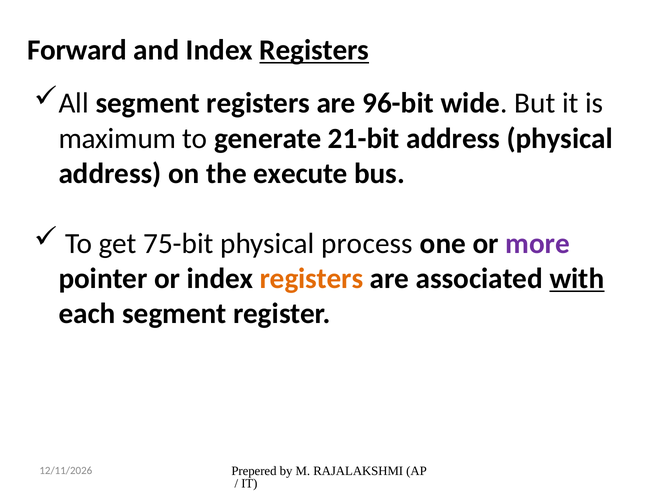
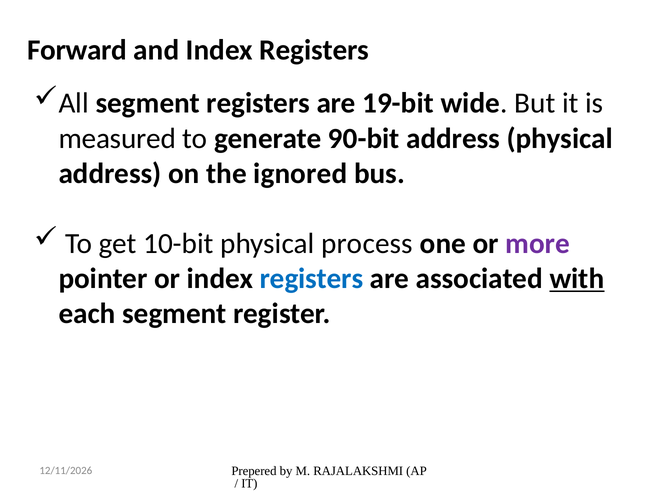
Registers underline: present -> none (314, 50)
96-bit: 96-bit -> 19-bit (398, 103)
maximum: maximum -> measured (117, 139)
21-bit: 21-bit -> 90-bit (364, 139)
execute: execute -> ignored (300, 174)
75-bit: 75-bit -> 10-bit (178, 244)
registers colour: orange -> blue (311, 279)
